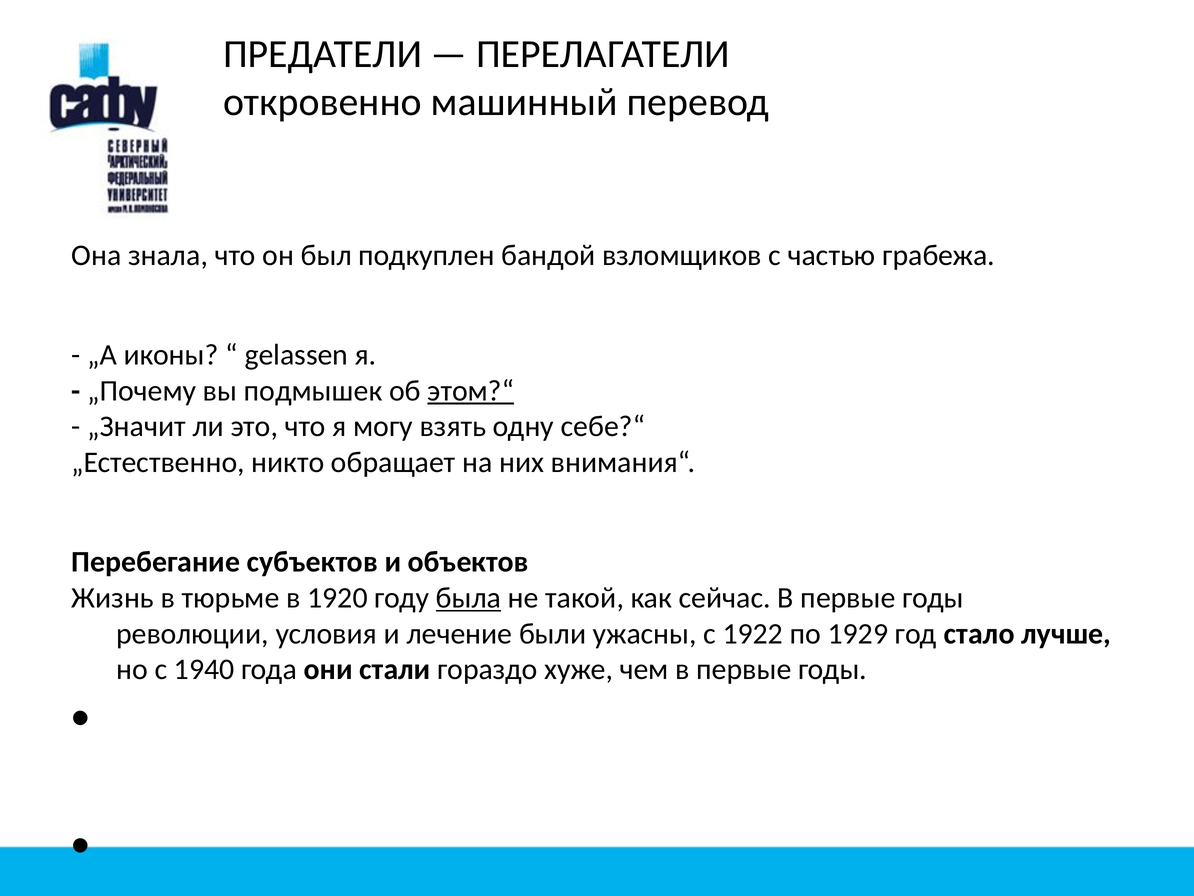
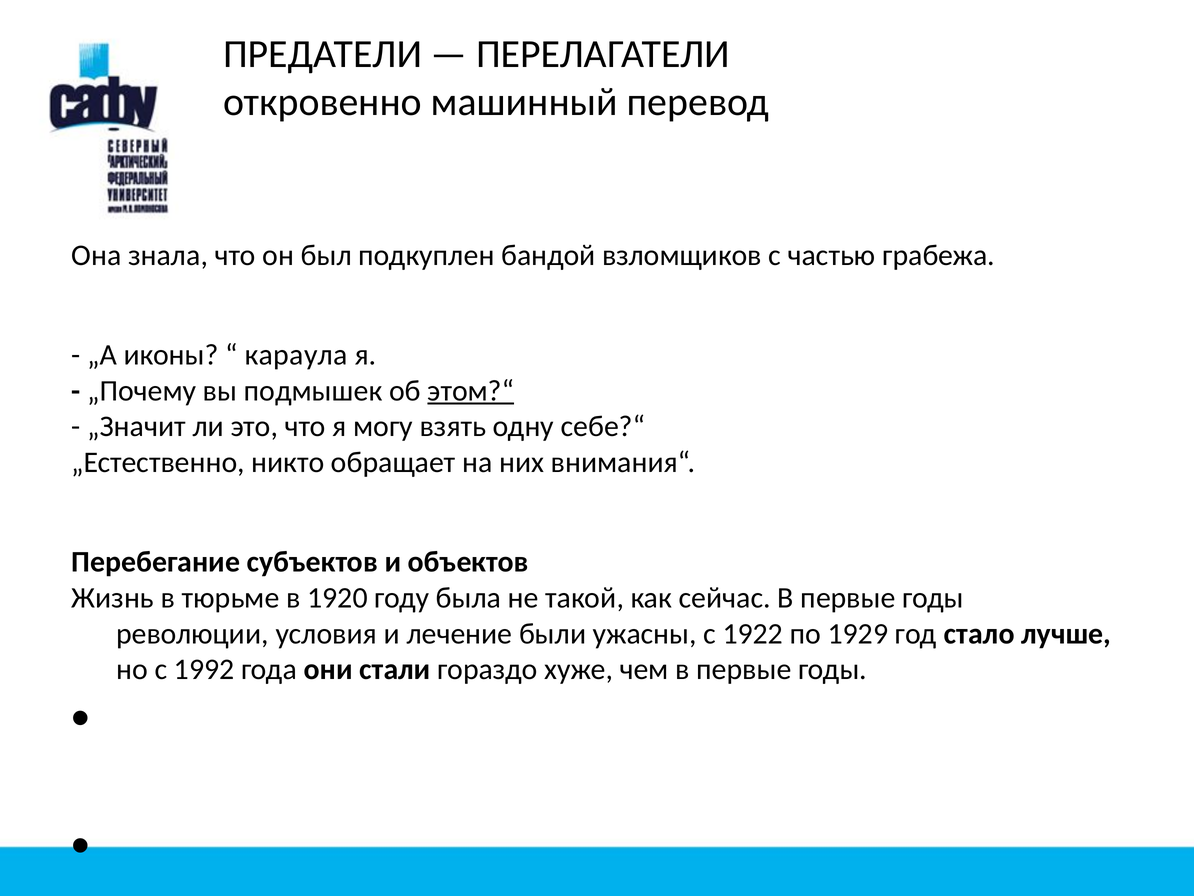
gelassen: gelassen -> караула (296, 355)
была underline: present -> none (469, 598)
1940: 1940 -> 1992 (204, 669)
